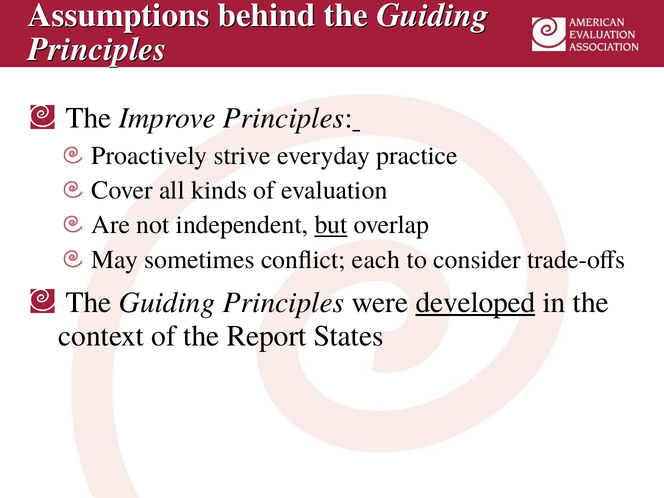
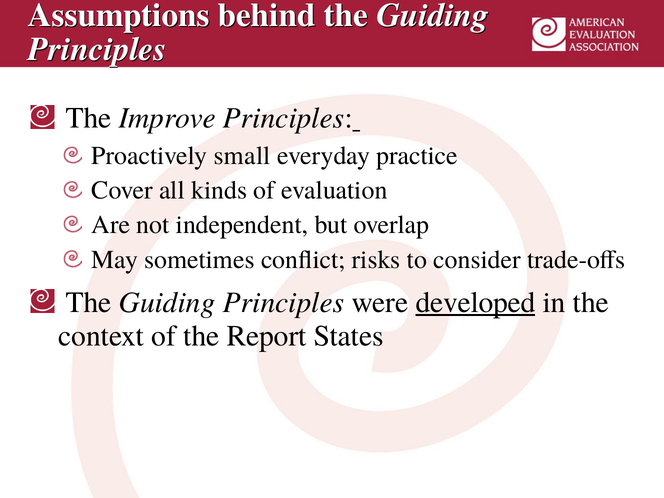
strive: strive -> small (242, 156)
but underline: present -> none (331, 225)
each: each -> risks (376, 260)
